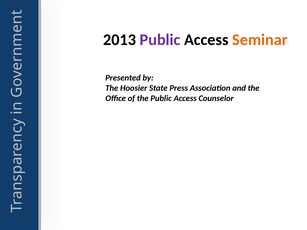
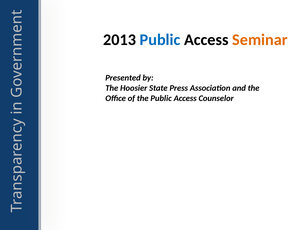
Public colour: purple -> blue (160, 40)
